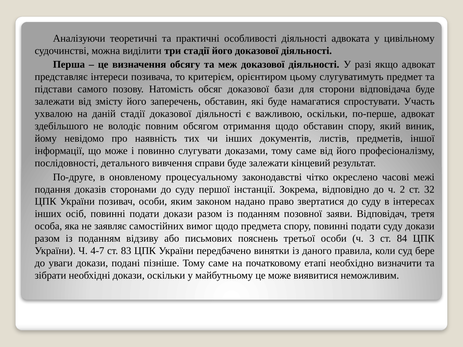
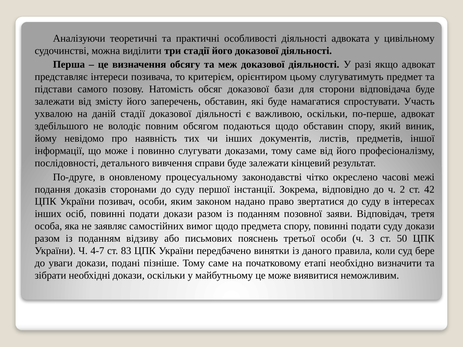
отримання: отримання -> подаються (247, 126)
32: 32 -> 42 (429, 189)
84: 84 -> 50 (402, 239)
